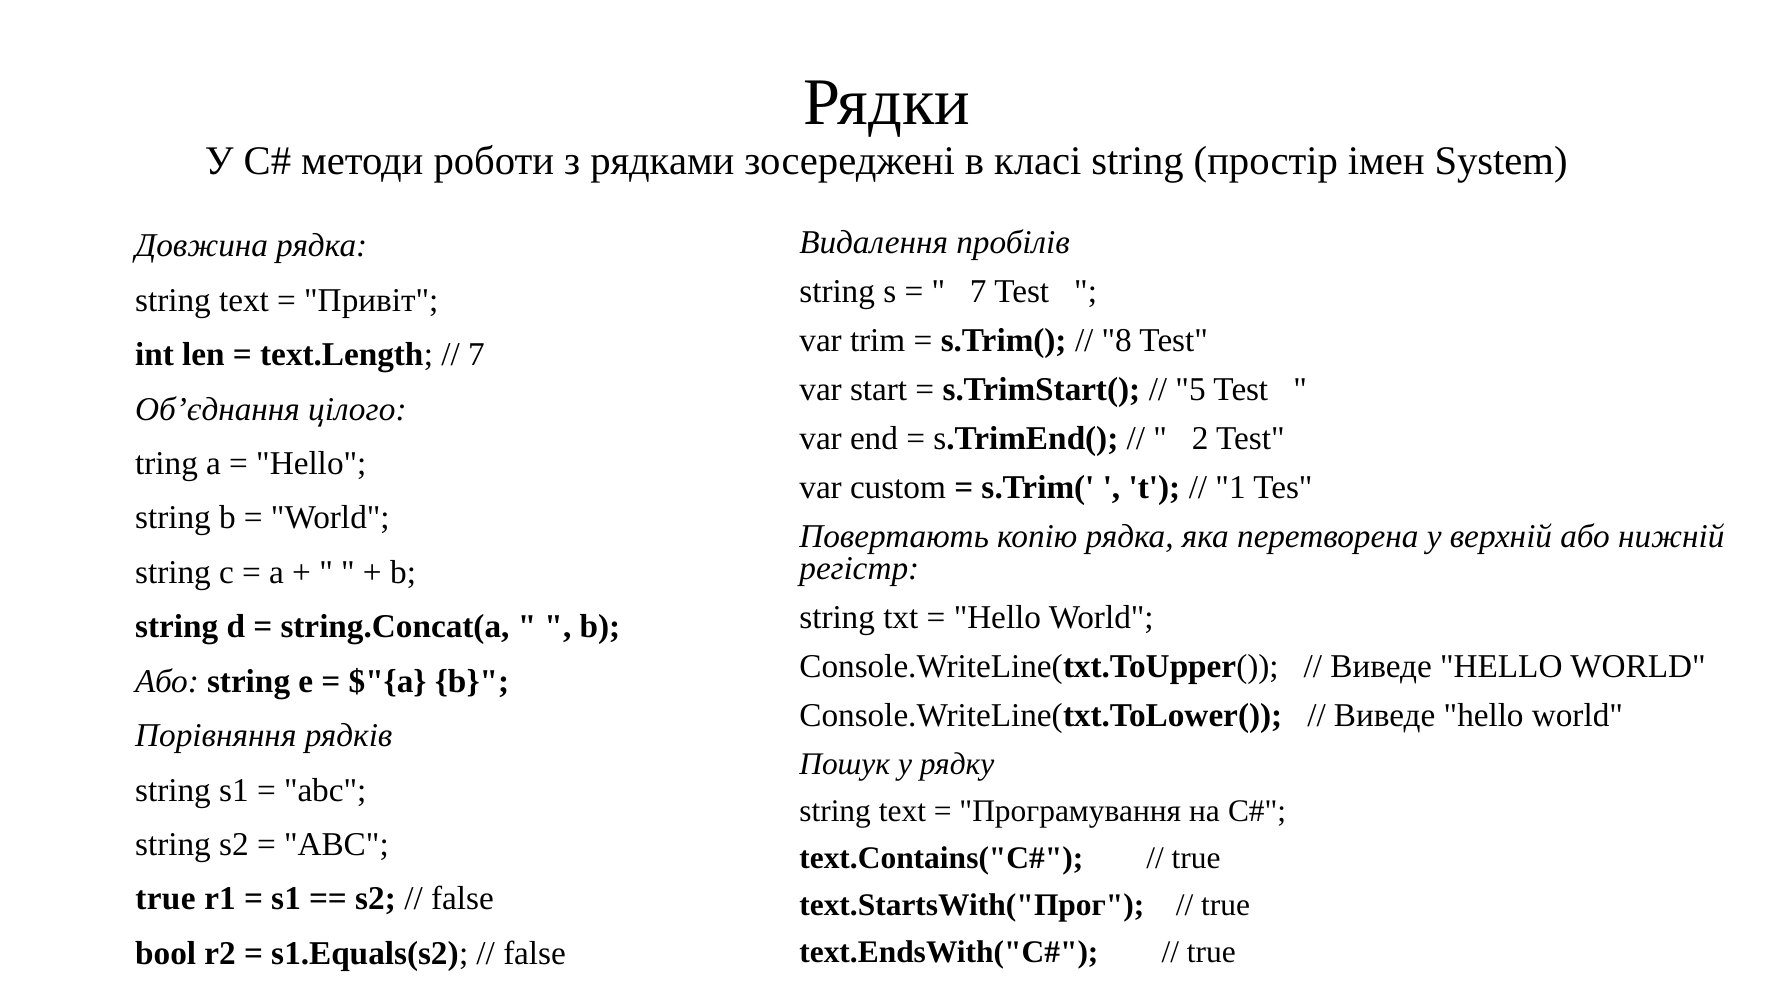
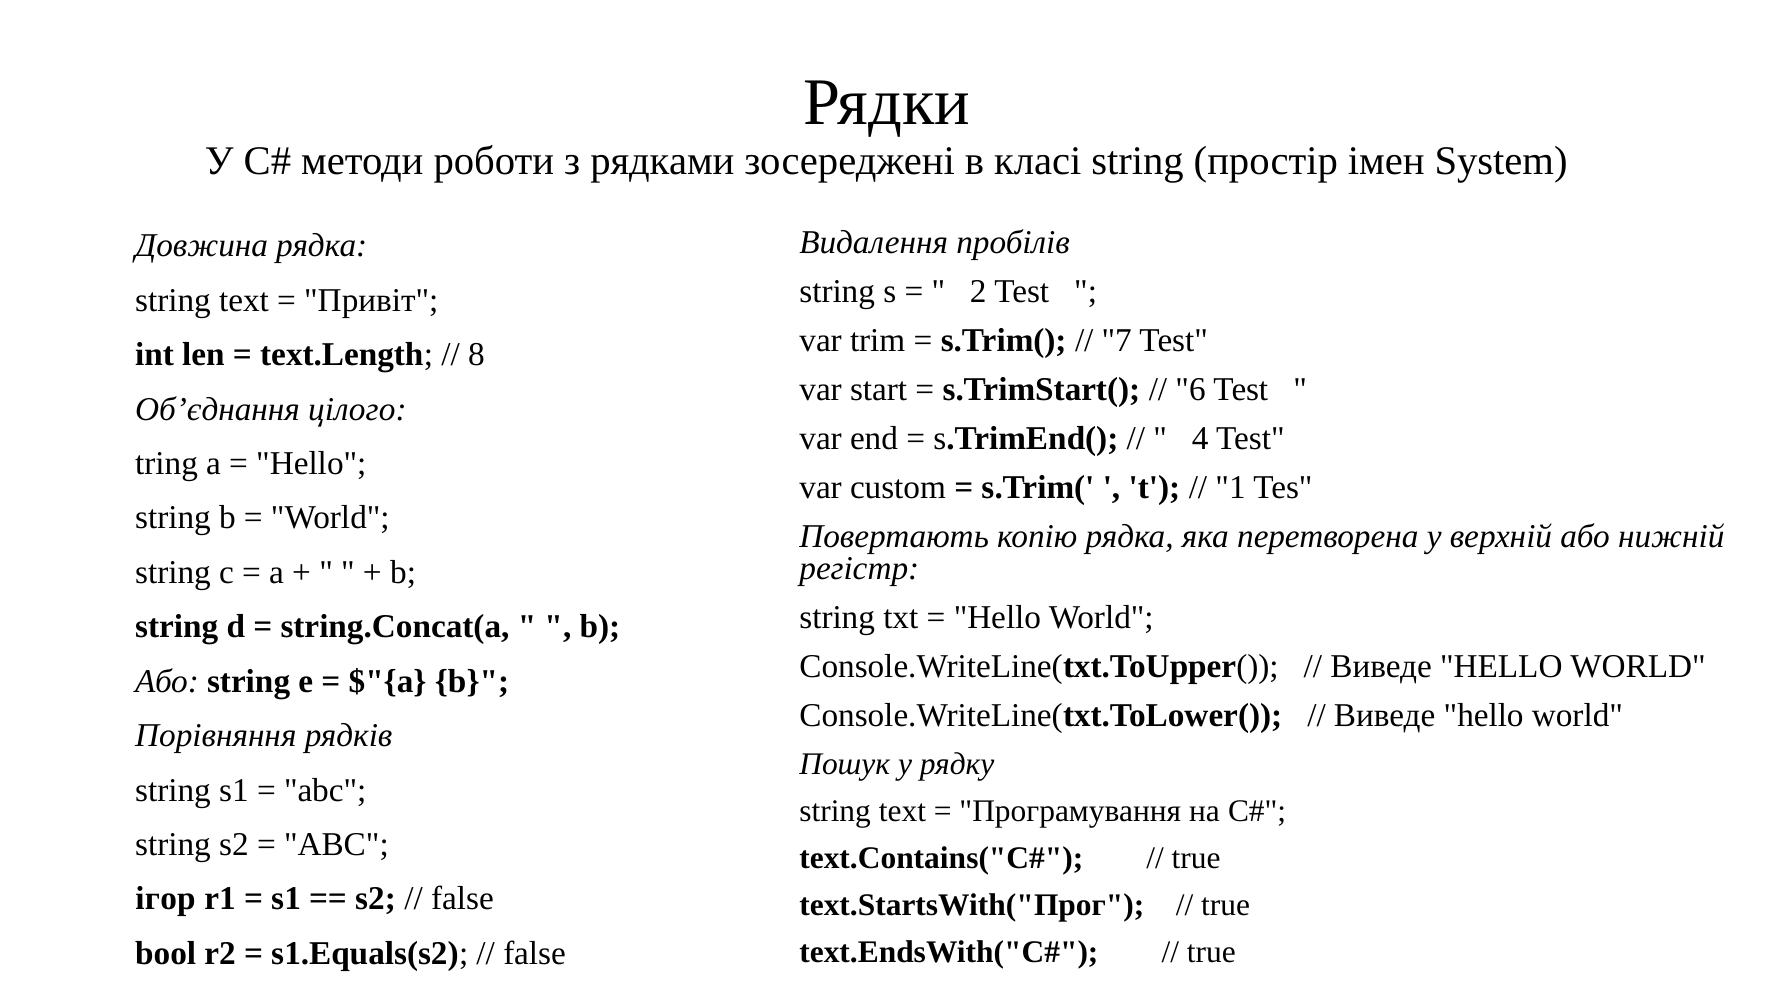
7: 7 -> 2 (978, 292)
8: 8 -> 7 (1117, 341)
7: 7 -> 8 (477, 355)
5: 5 -> 6 (1191, 390)
2: 2 -> 4 (1200, 439)
true: true -> ігор (166, 899)
